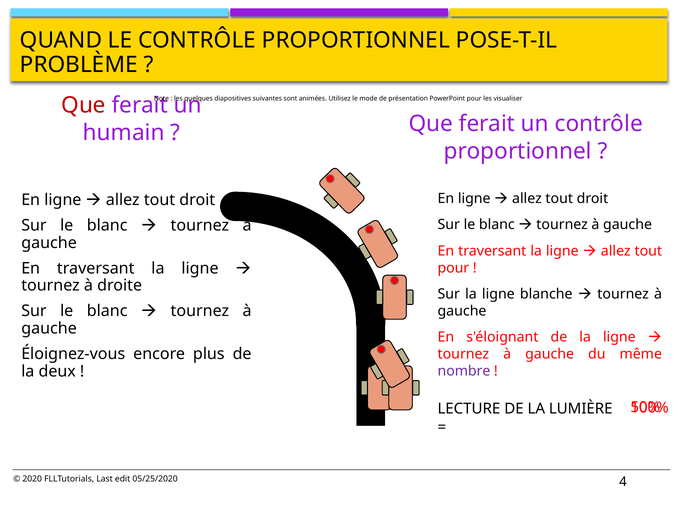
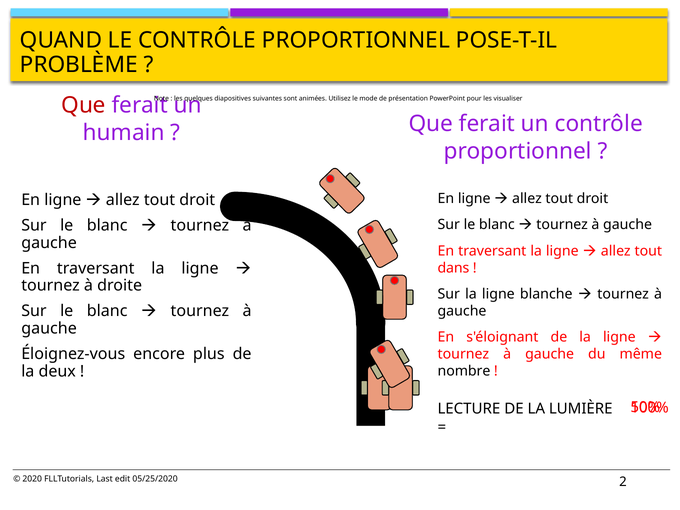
pour: pour -> dans (453, 268)
nombre colour: purple -> black (464, 371)
4: 4 -> 2 (623, 482)
